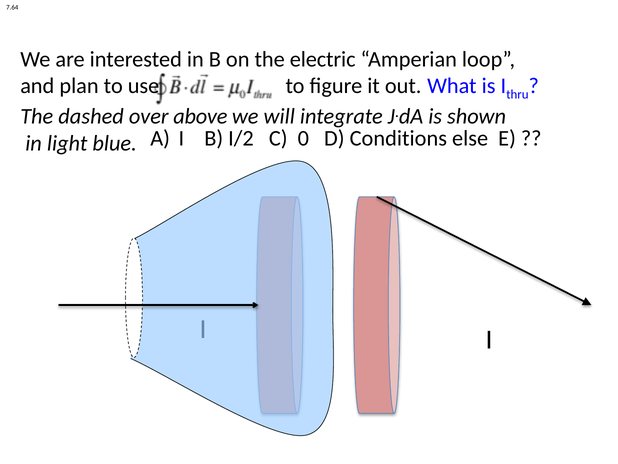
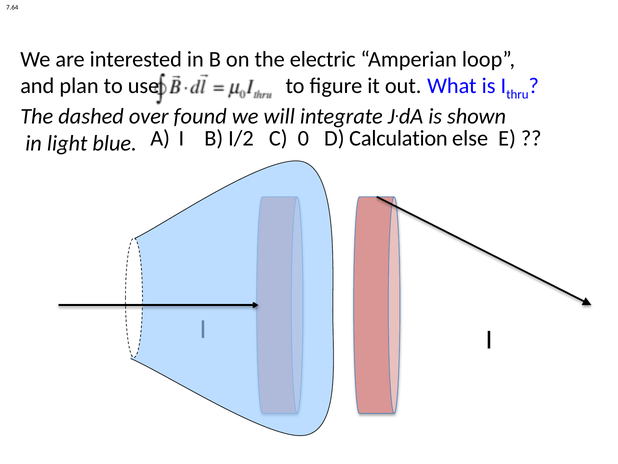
above: above -> found (200, 116)
Conditions: Conditions -> Calculation (398, 138)
